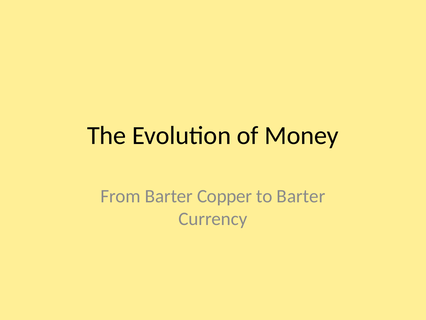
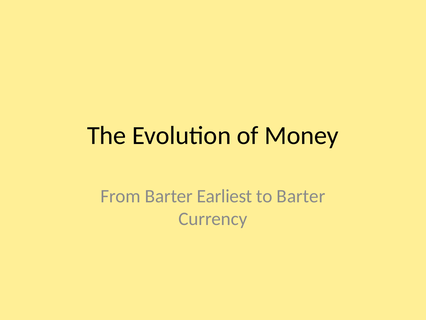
Copper: Copper -> Earliest (225, 196)
